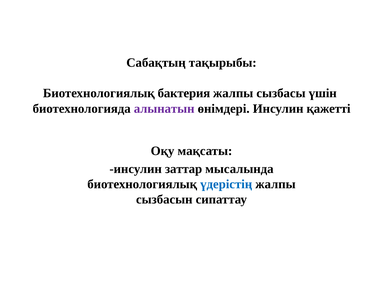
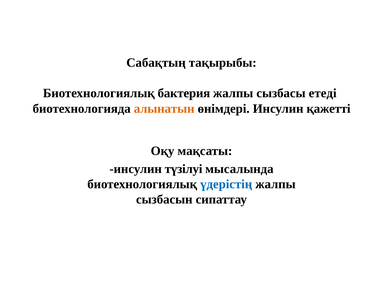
үшін: үшін -> етеді (323, 93)
алынатын colour: purple -> orange (164, 109)
заттар: заттар -> түзілуі (184, 169)
